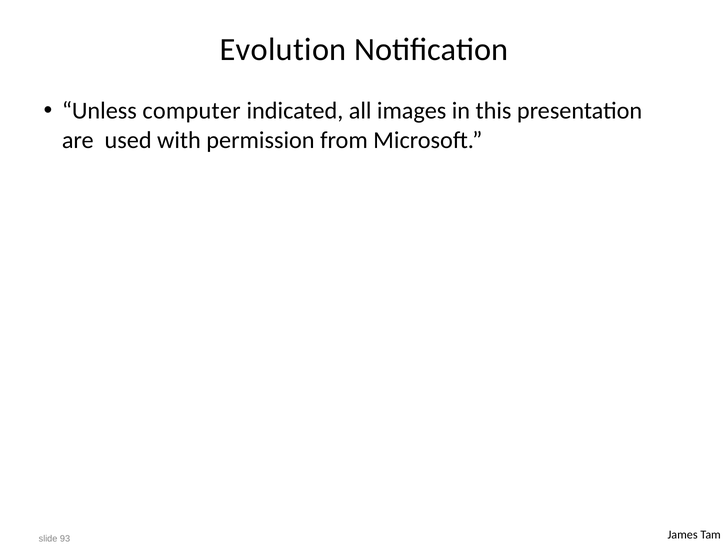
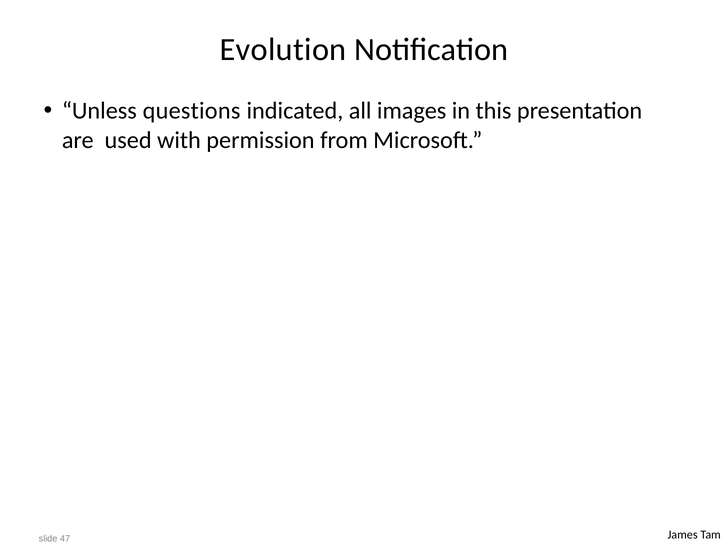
computer: computer -> questions (192, 111)
93: 93 -> 47 (65, 539)
